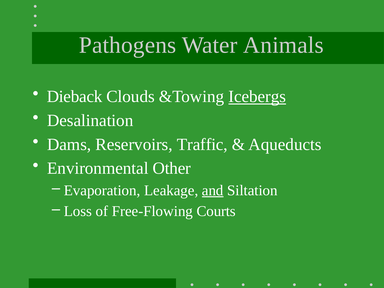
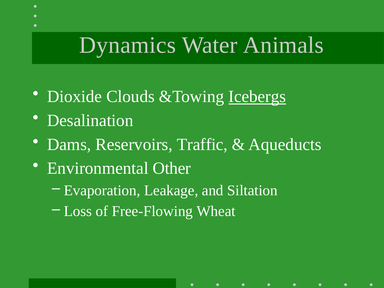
Pathogens: Pathogens -> Dynamics (128, 45)
Dieback: Dieback -> Dioxide (75, 97)
and underline: present -> none (213, 190)
Courts: Courts -> Wheat (216, 211)
